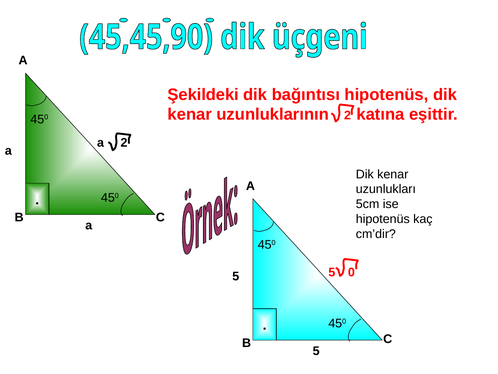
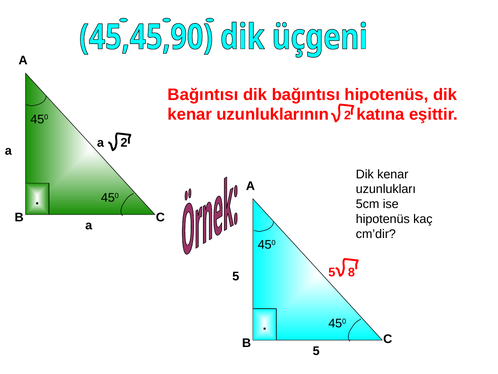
Şekildeki: Şekildeki -> Bağıntısı (203, 94)
0: 0 -> 8 (351, 272)
